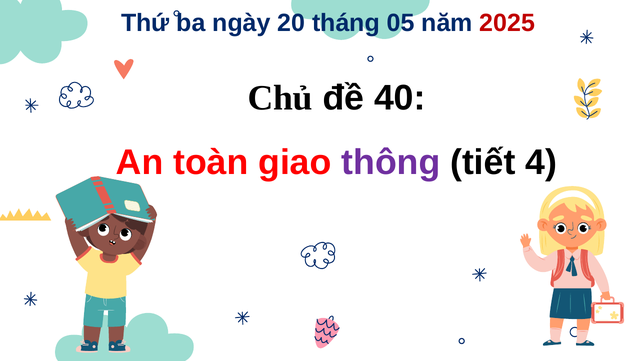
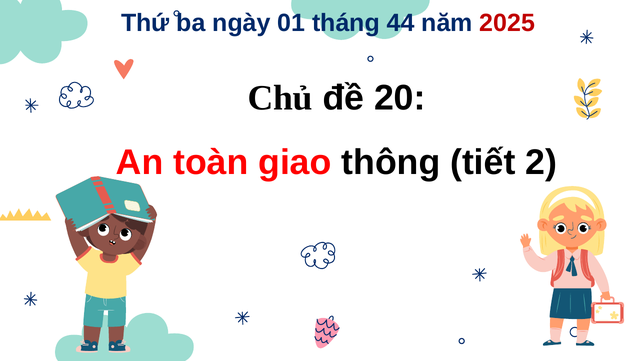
20: 20 -> 01 (291, 23)
05: 05 -> 44 (401, 23)
40: 40 -> 20 (400, 98)
thông colour: purple -> black (391, 162)
4: 4 -> 2 (541, 162)
